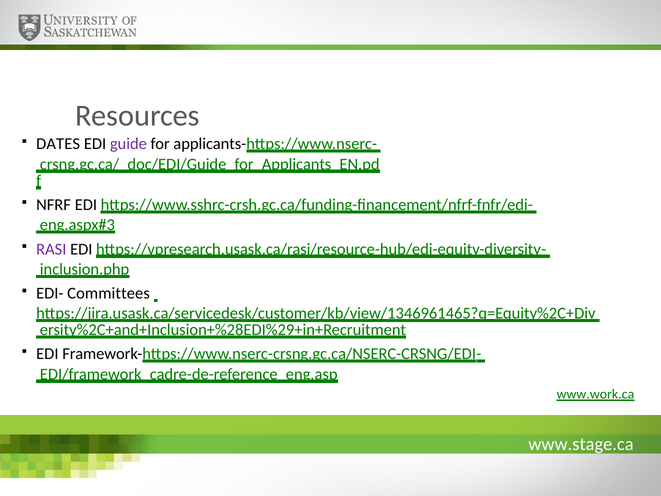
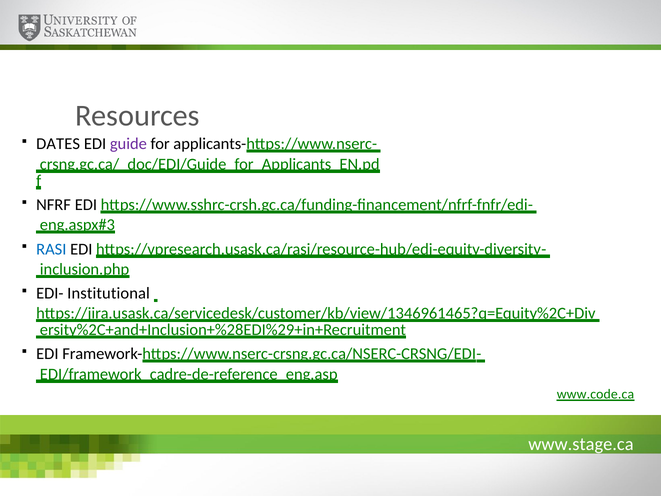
RASI colour: purple -> blue (51, 249)
Committees: Committees -> Institutional (109, 293)
www.work.ca: www.work.ca -> www.code.ca (595, 394)
